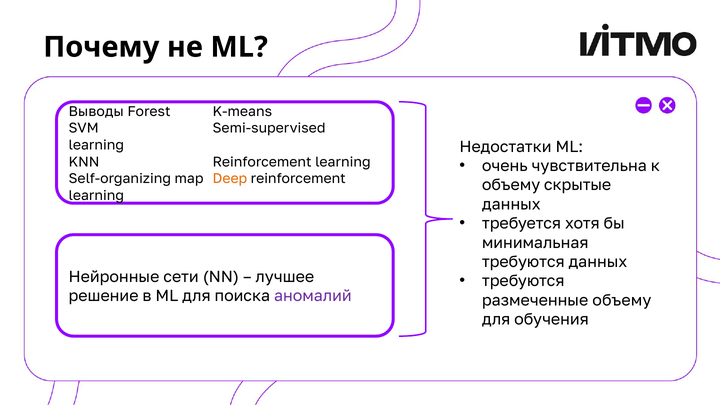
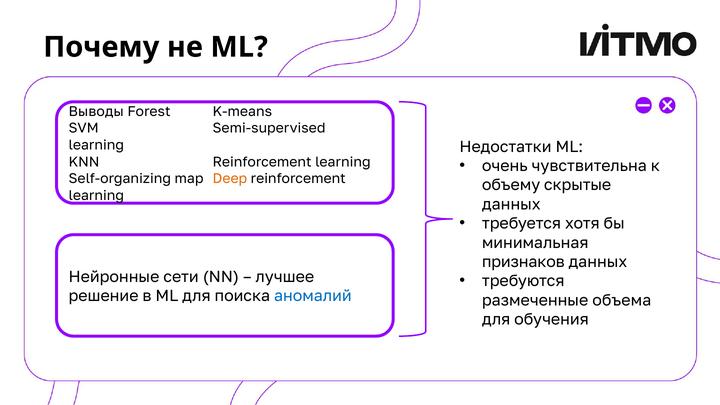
требуются: требуются -> признаков (523, 262)
аномалий colour: purple -> blue (313, 296)
размеченные объему: объему -> объема (622, 300)
